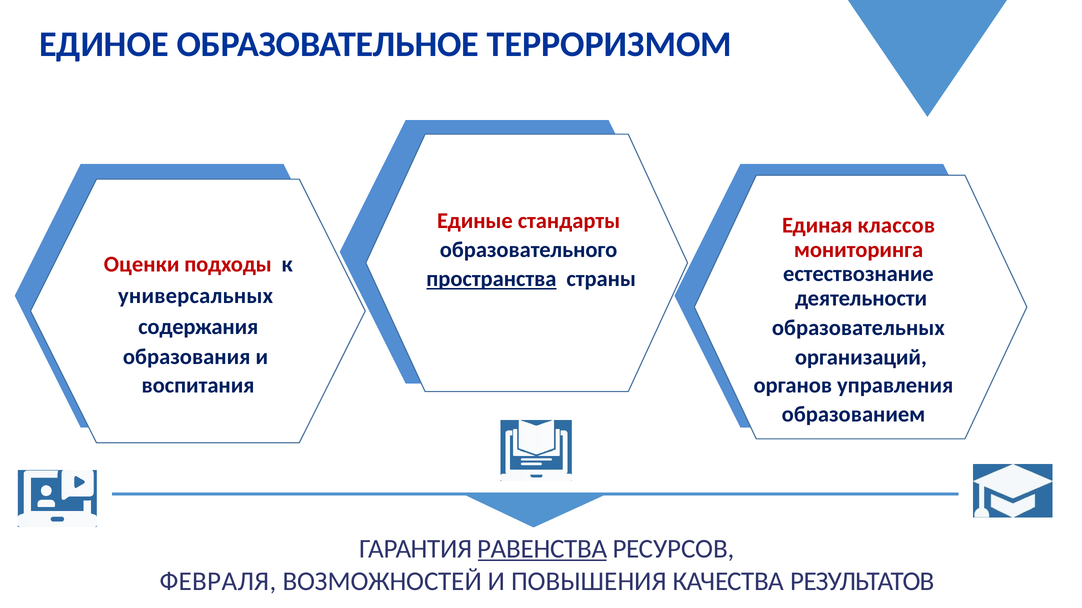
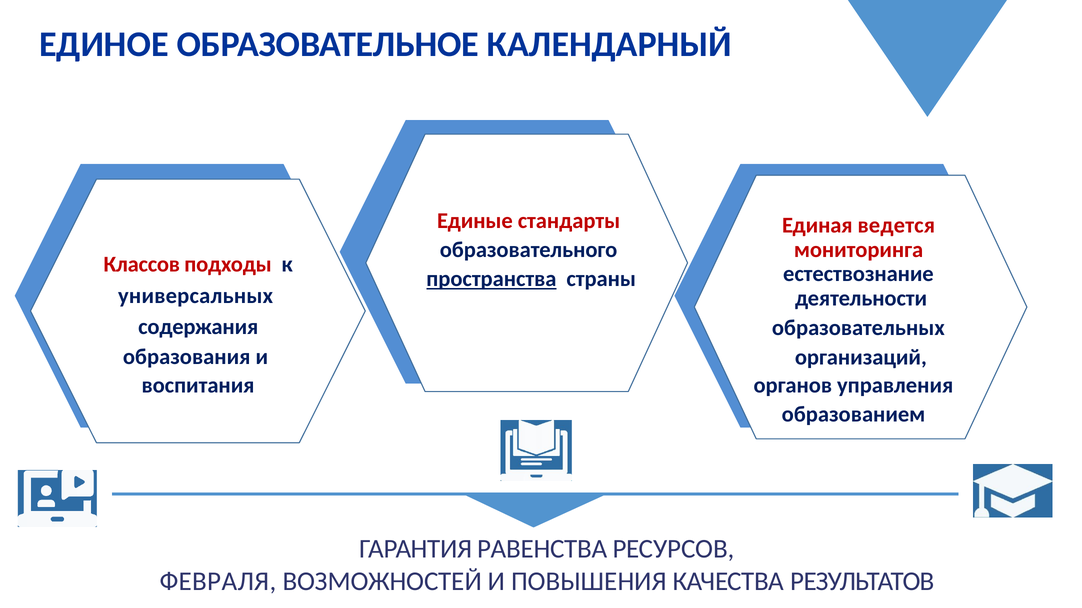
ТЕРРОРИЗМОМ: ТЕРРОРИЗМОМ -> КАЛЕНДАРНЫЙ (609, 44)
классов: классов -> ведется (896, 226)
Оценки: Оценки -> Классов (142, 265)
РАВЕНСТВА underline: present -> none (542, 549)
